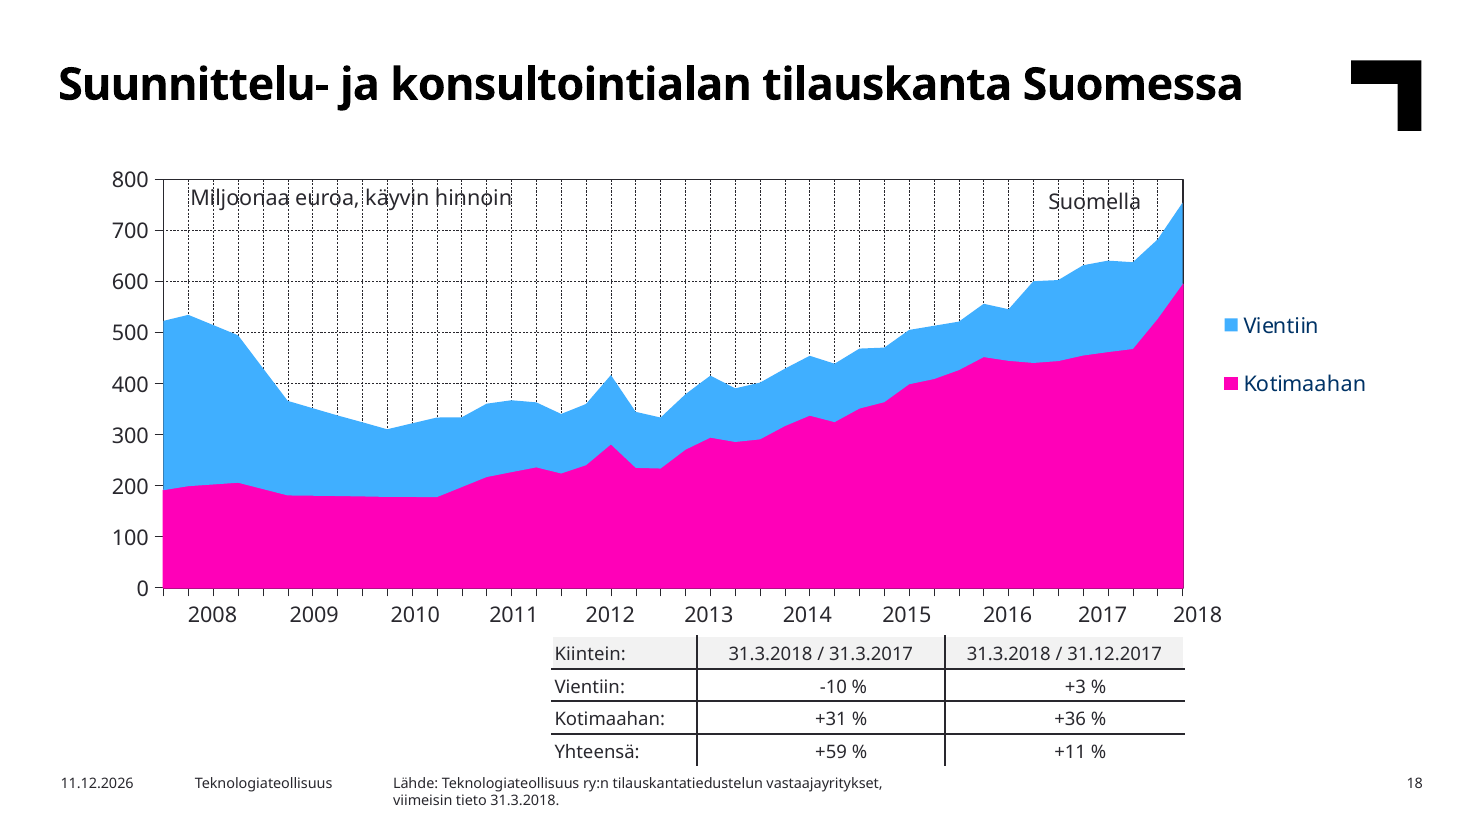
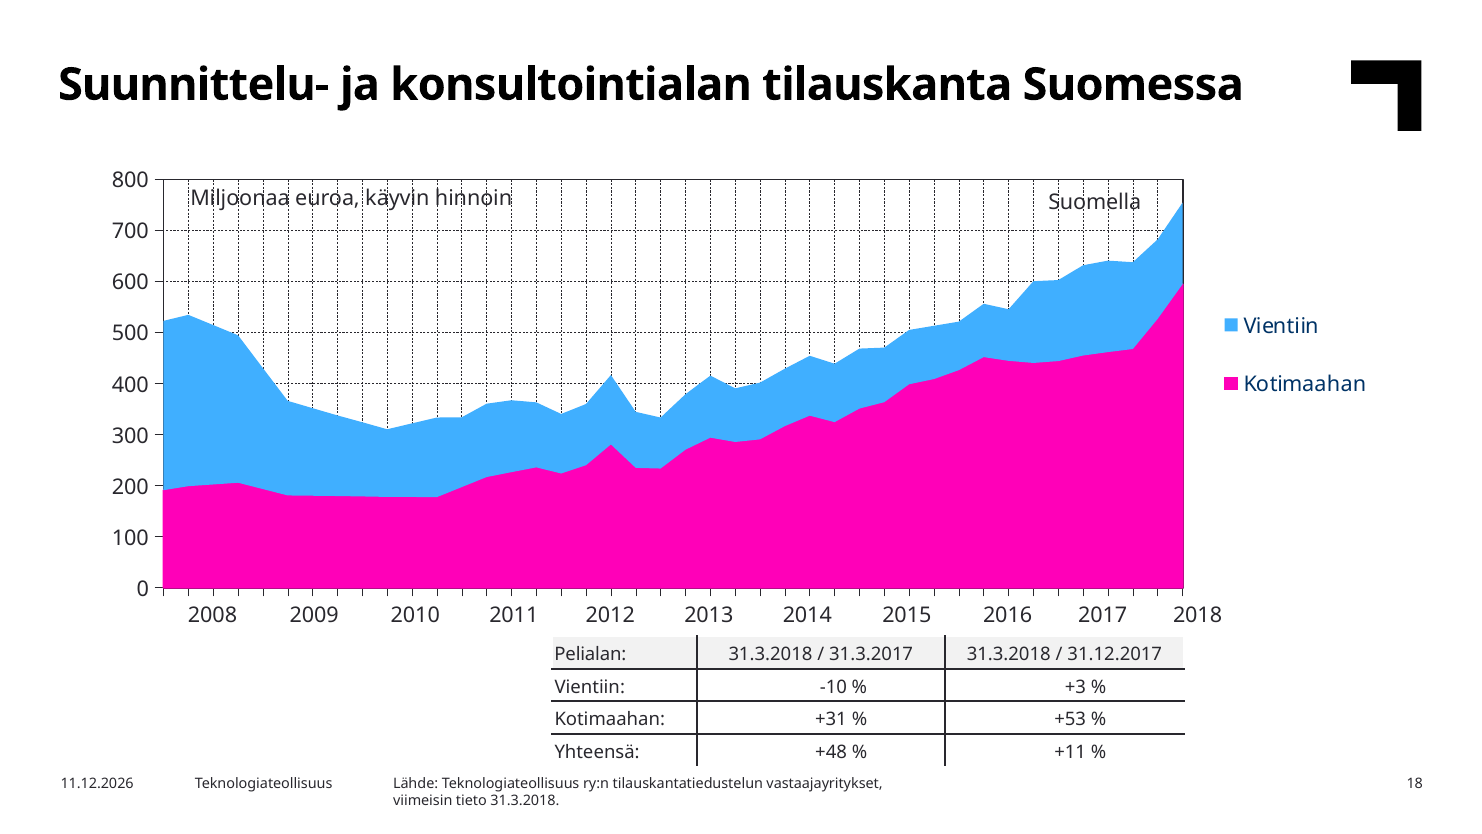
Kiintein: Kiintein -> Pelialan (590, 654)
+36: +36 -> +53 (1070, 719)
+59: +59 -> +48 (831, 752)
